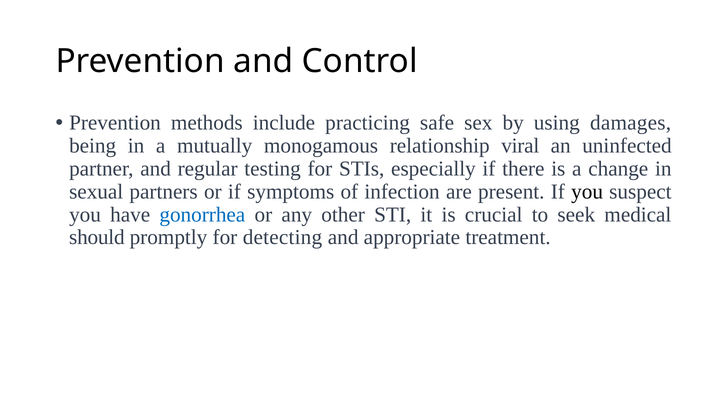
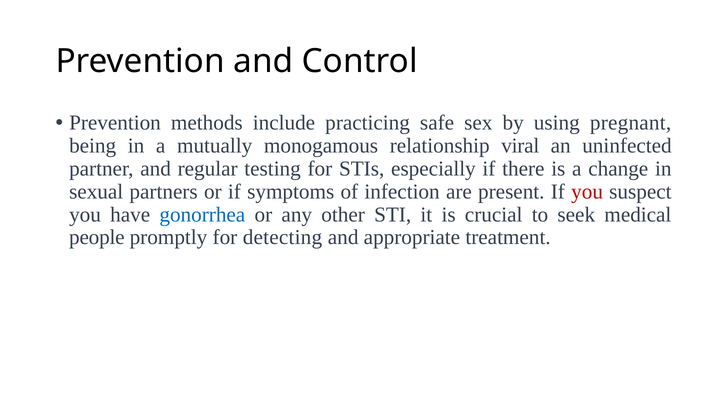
damages: damages -> pregnant (631, 123)
you colour: black -> red (587, 192)
should: should -> people (97, 238)
